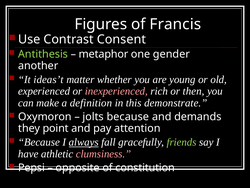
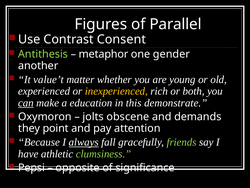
Francis: Francis -> Parallel (176, 24)
ideas’t: ideas’t -> value’t (48, 79)
inexperienced colour: pink -> yellow (116, 91)
then: then -> both (194, 91)
can underline: none -> present (26, 103)
definition: definition -> education (91, 103)
jolts because: because -> obscene (128, 116)
clumsiness colour: pink -> light green (104, 153)
constitution: constitution -> significance (145, 167)
